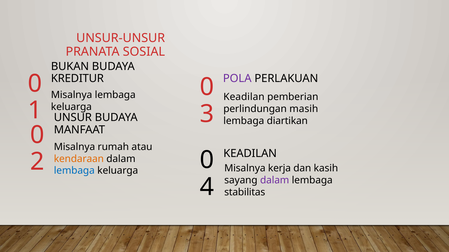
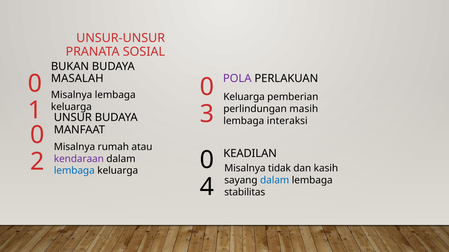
KREDITUR: KREDITUR -> MASALAH (77, 79)
Keadilan: Keadilan -> Keluarga (244, 97)
diartikan: diartikan -> interaksi (287, 121)
kendaraan colour: orange -> purple (79, 159)
kerja: kerja -> tidak (279, 169)
dalam colour: purple -> blue (275, 181)
